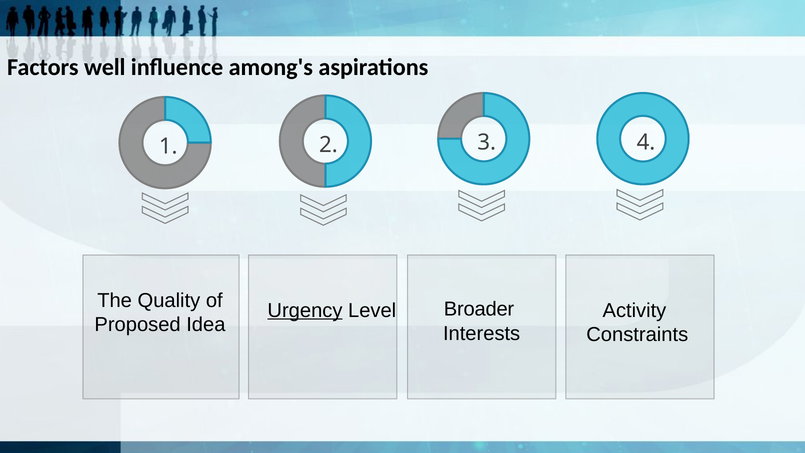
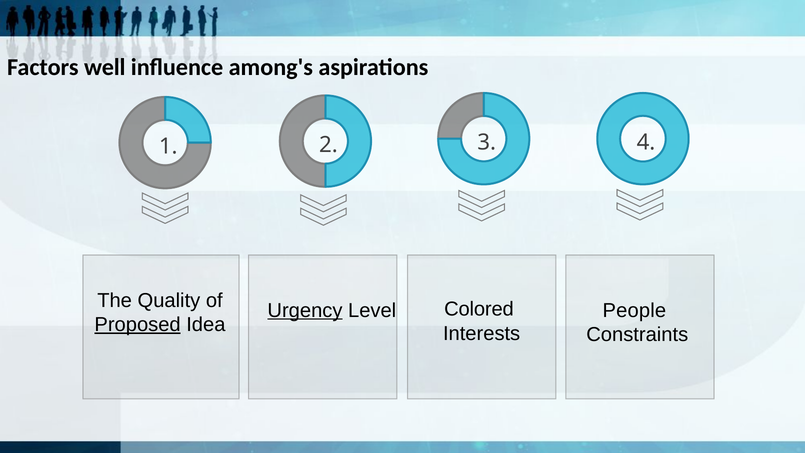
Activity: Activity -> People (634, 310)
Broader: Broader -> Colored (479, 309)
Proposed underline: none -> present (138, 324)
